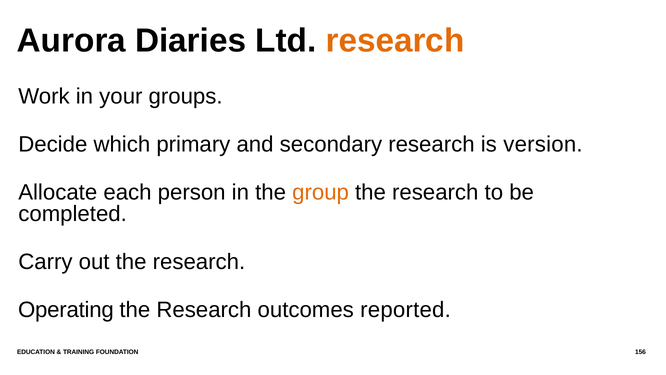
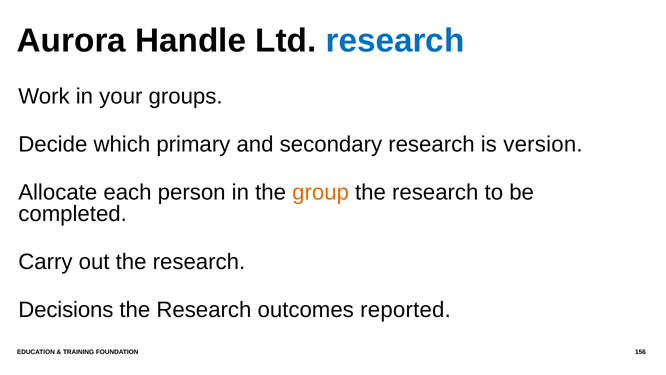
Diaries: Diaries -> Handle (191, 41)
research colour: orange -> blue (395, 41)
Operating: Operating -> Decisions (66, 310)
